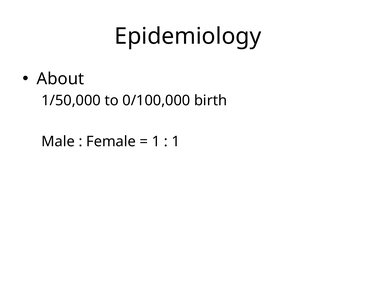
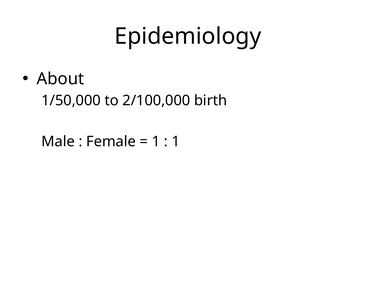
0/100,000: 0/100,000 -> 2/100,000 (156, 100)
